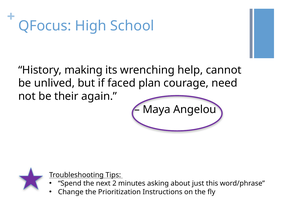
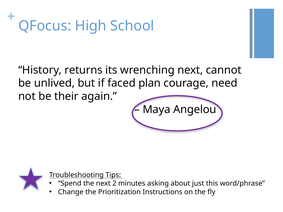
making: making -> returns (84, 70)
wrenching help: help -> next (190, 70)
